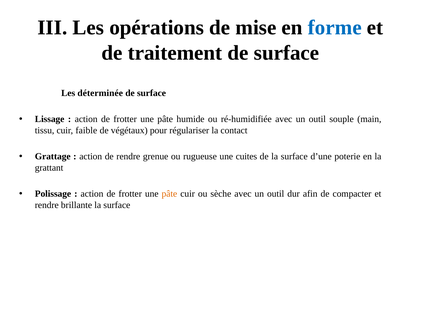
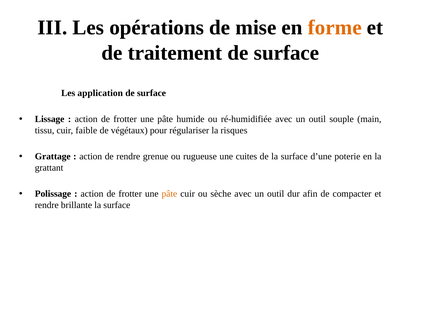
forme colour: blue -> orange (335, 28)
déterminée: déterminée -> application (100, 93)
contact: contact -> risques (234, 131)
